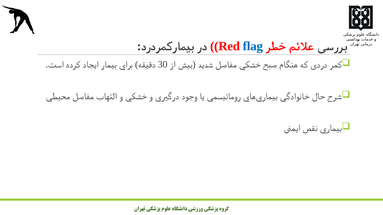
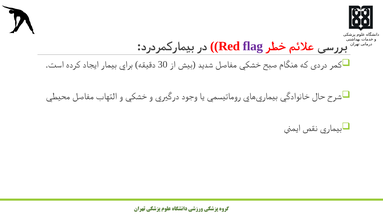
flag colour: blue -> purple (253, 46)
